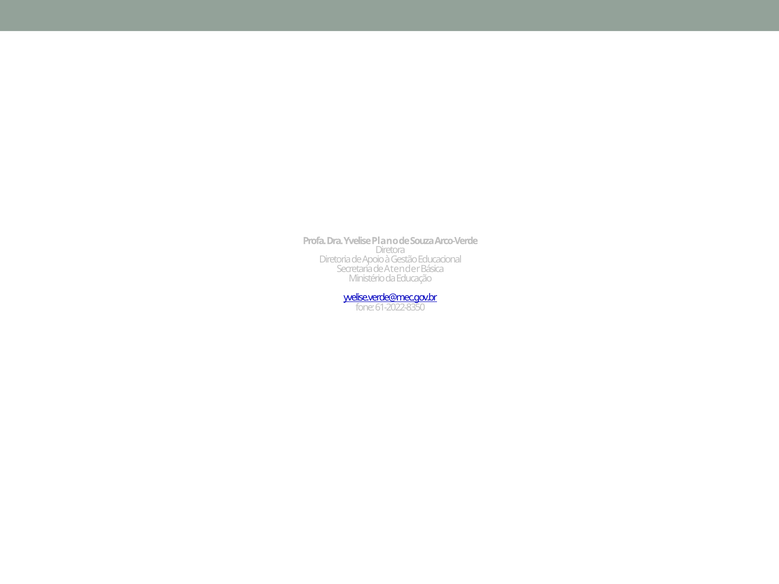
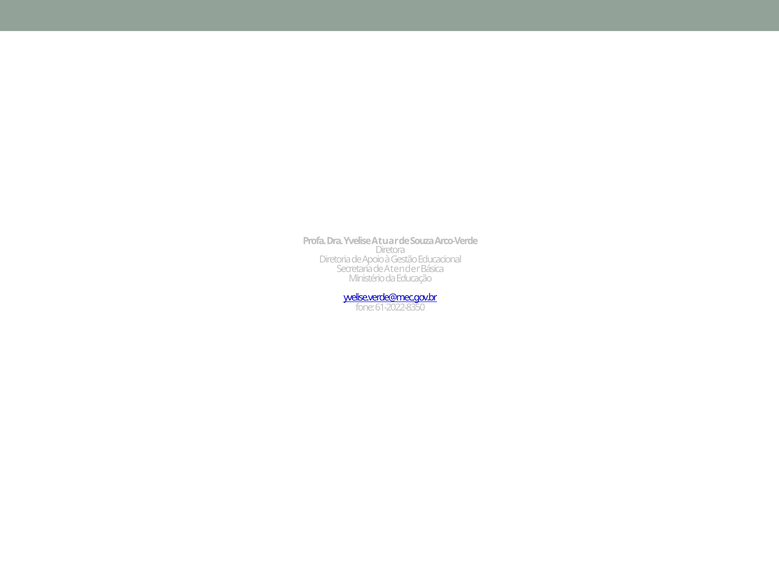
Plano: Plano -> Atuar (385, 241)
